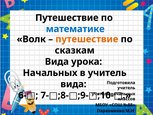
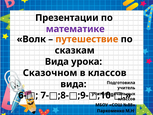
Путешествие: Путешествие -> Презентации (67, 18)
математике colour: blue -> purple (75, 29)
Начальных: Начальных -> Сказочном (50, 73)
в учитель: учитель -> классов (107, 73)
